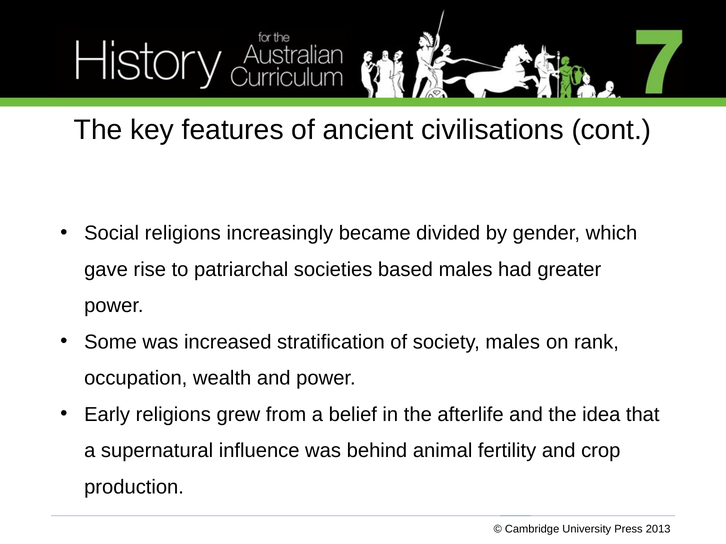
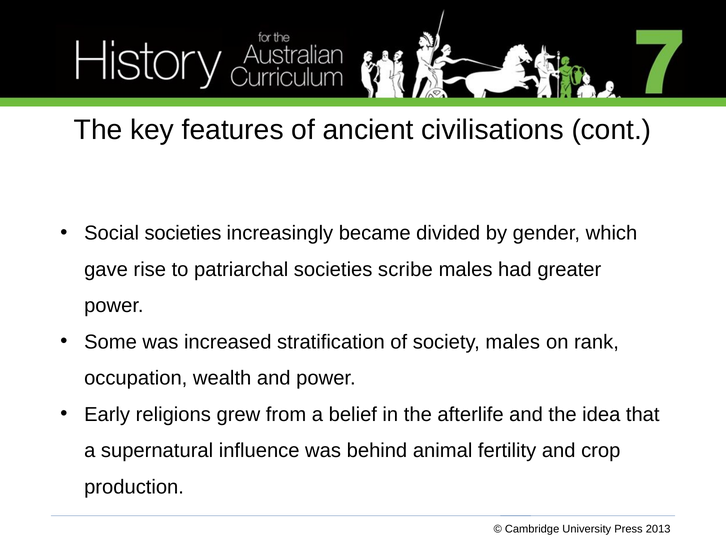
Social religions: religions -> societies (183, 233)
based: based -> scribe (405, 270)
